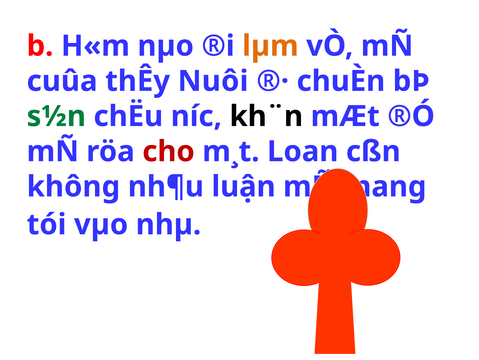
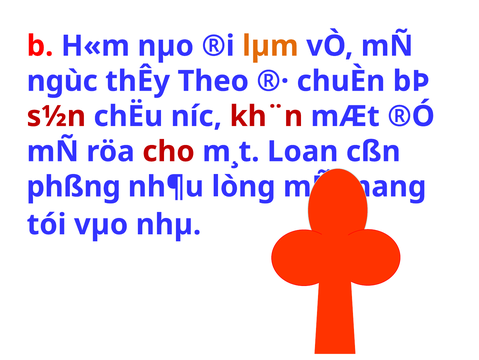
cuûa: cuûa -> ngùc (62, 81)
Nuôi: Nuôi -> Theo (213, 81)
s½n colour: green -> red (56, 116)
kh¨n colour: black -> red (266, 116)
không: không -> phßng (74, 186)
luận: luận -> lòng (244, 186)
